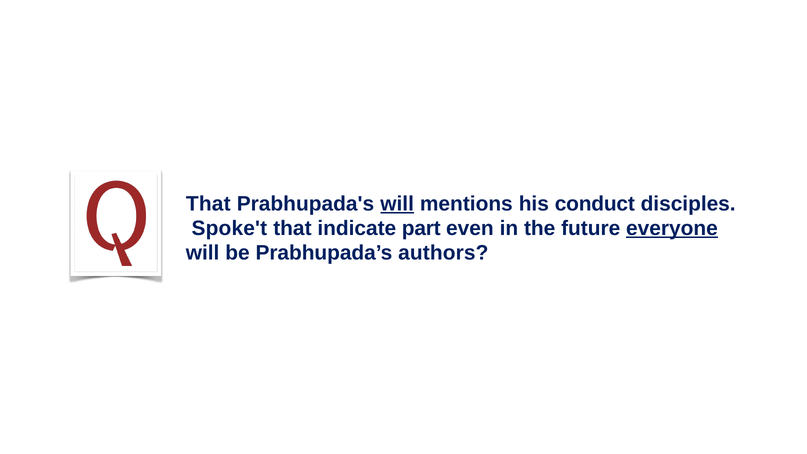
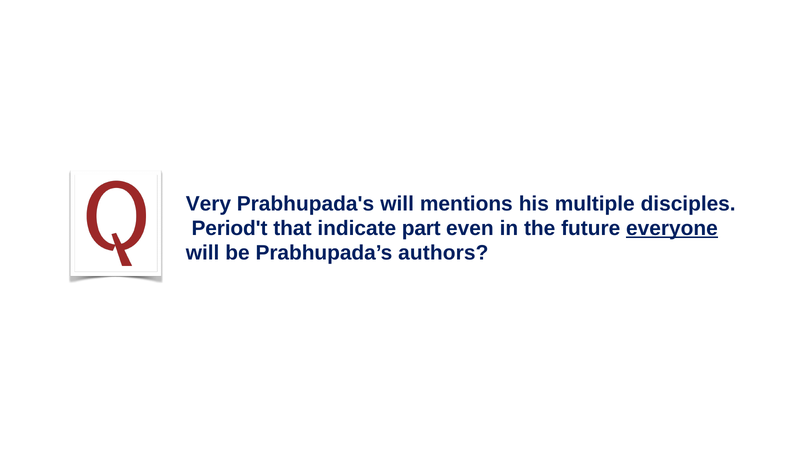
That: That -> Very (208, 204)
will underline: present -> none (397, 204)
conduct: conduct -> multiple (595, 204)
Spoke't: Spoke't -> Period't (230, 228)
